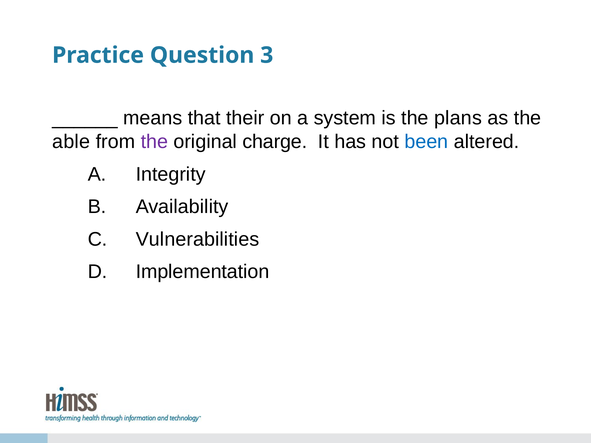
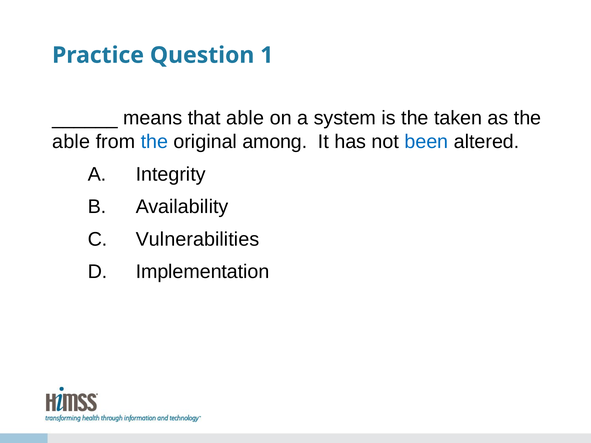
3: 3 -> 1 (267, 55)
that their: their -> able (245, 118)
plans: plans -> taken (458, 118)
the colour: purple -> blue (154, 142)
charge: charge -> among (275, 142)
